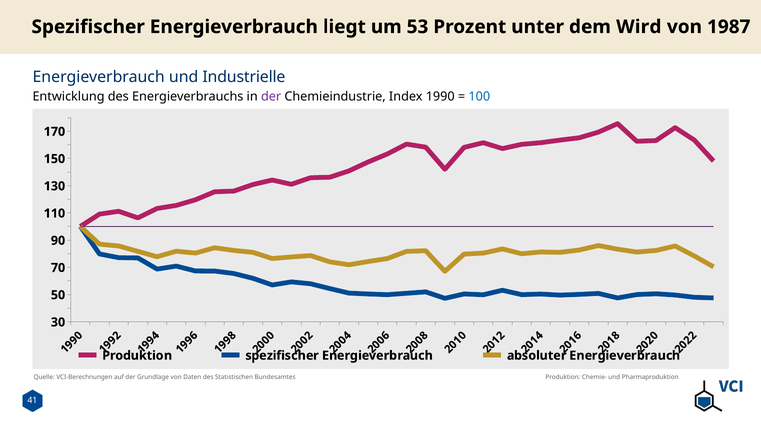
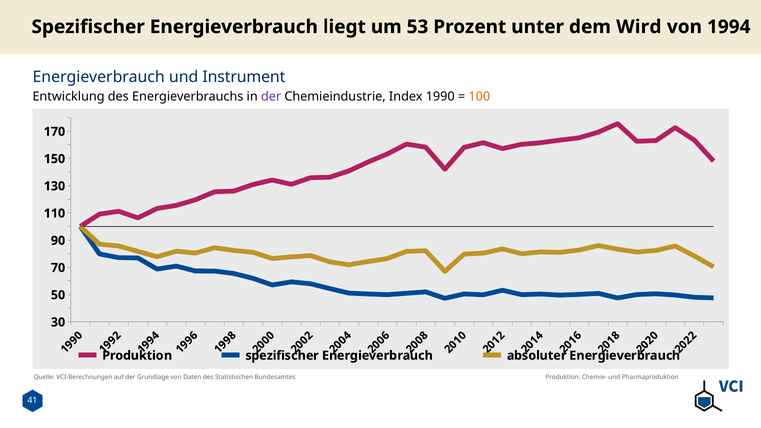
1987: 1987 -> 1994 (729, 27)
Industrielle: Industrielle -> Instrument (244, 77)
100 colour: blue -> orange (479, 96)
